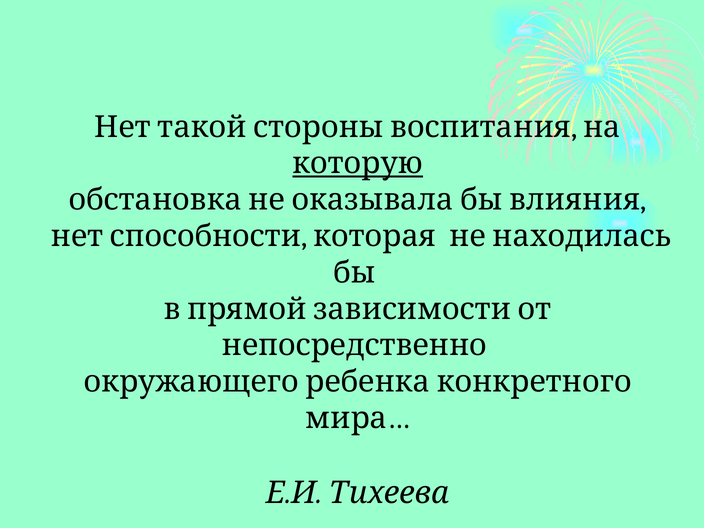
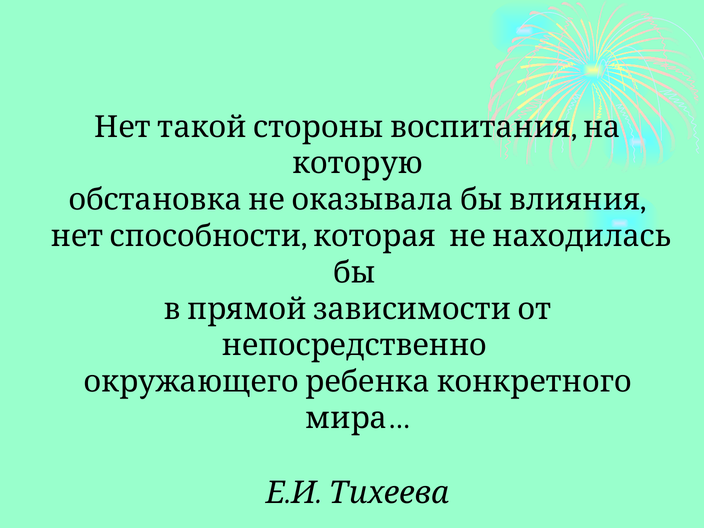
которую underline: present -> none (358, 163)
